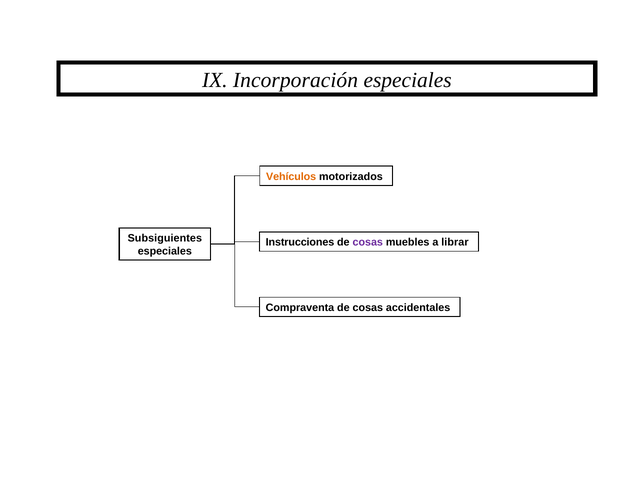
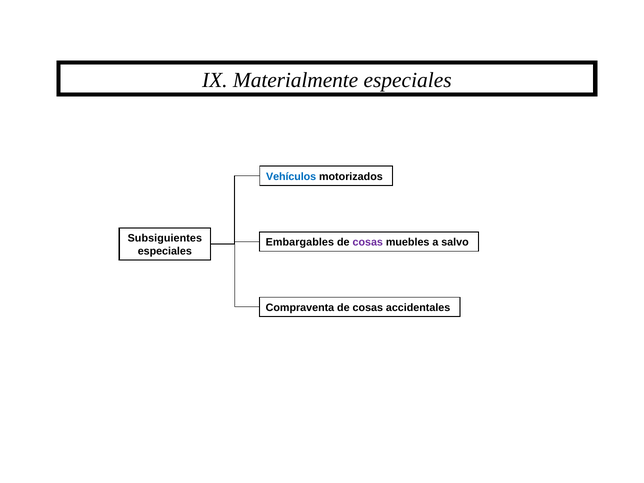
Incorporación: Incorporación -> Materialmente (296, 80)
Vehículos colour: orange -> blue (291, 176)
Instrucciones: Instrucciones -> Embargables (300, 242)
librar: librar -> salvo (455, 242)
